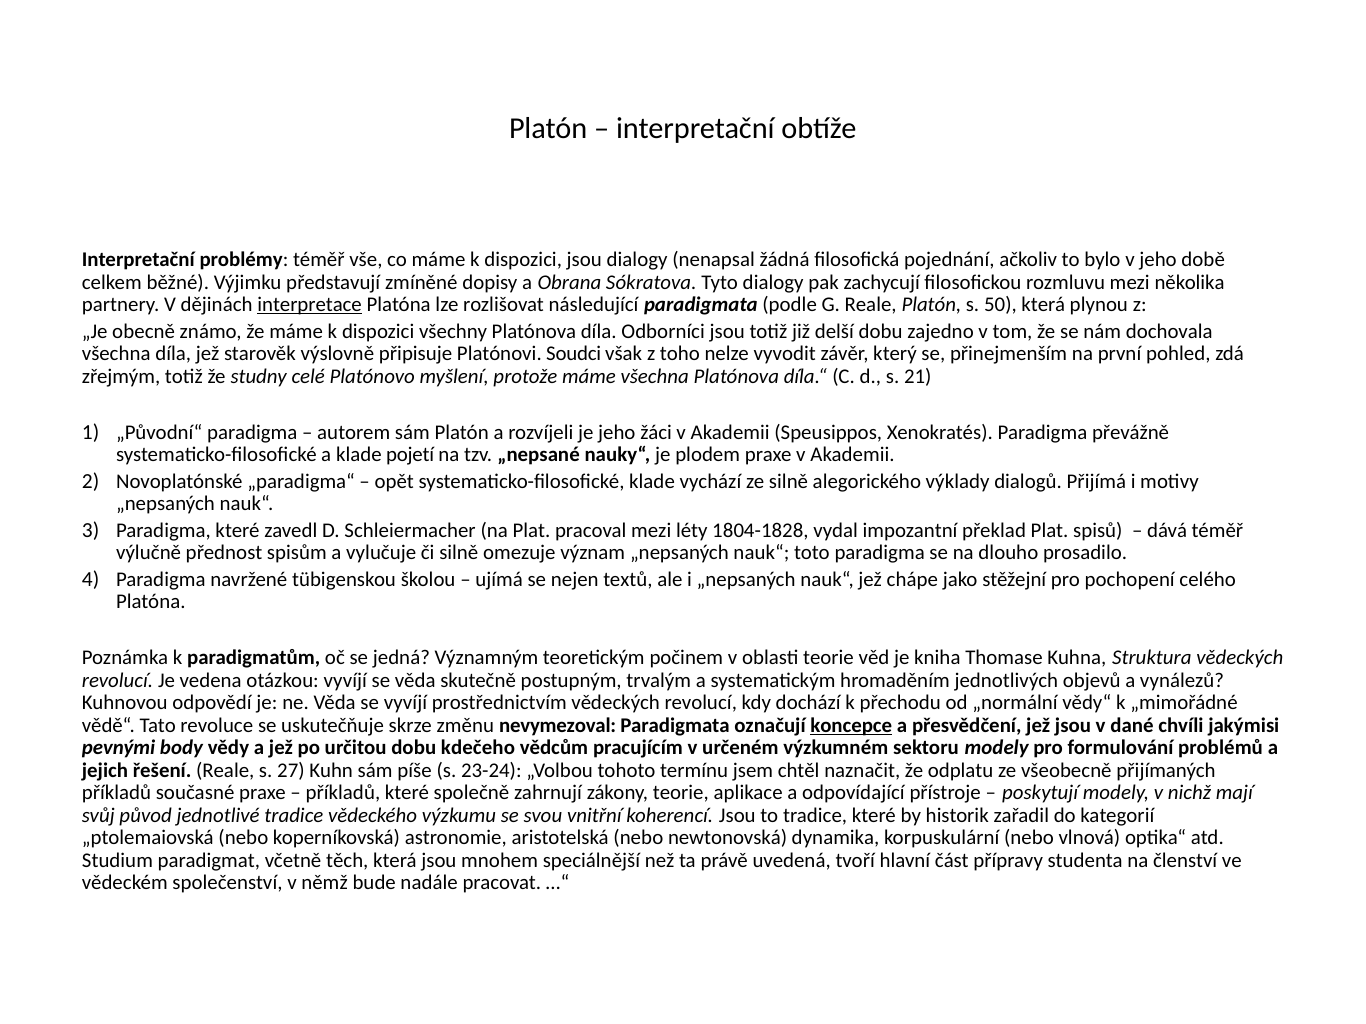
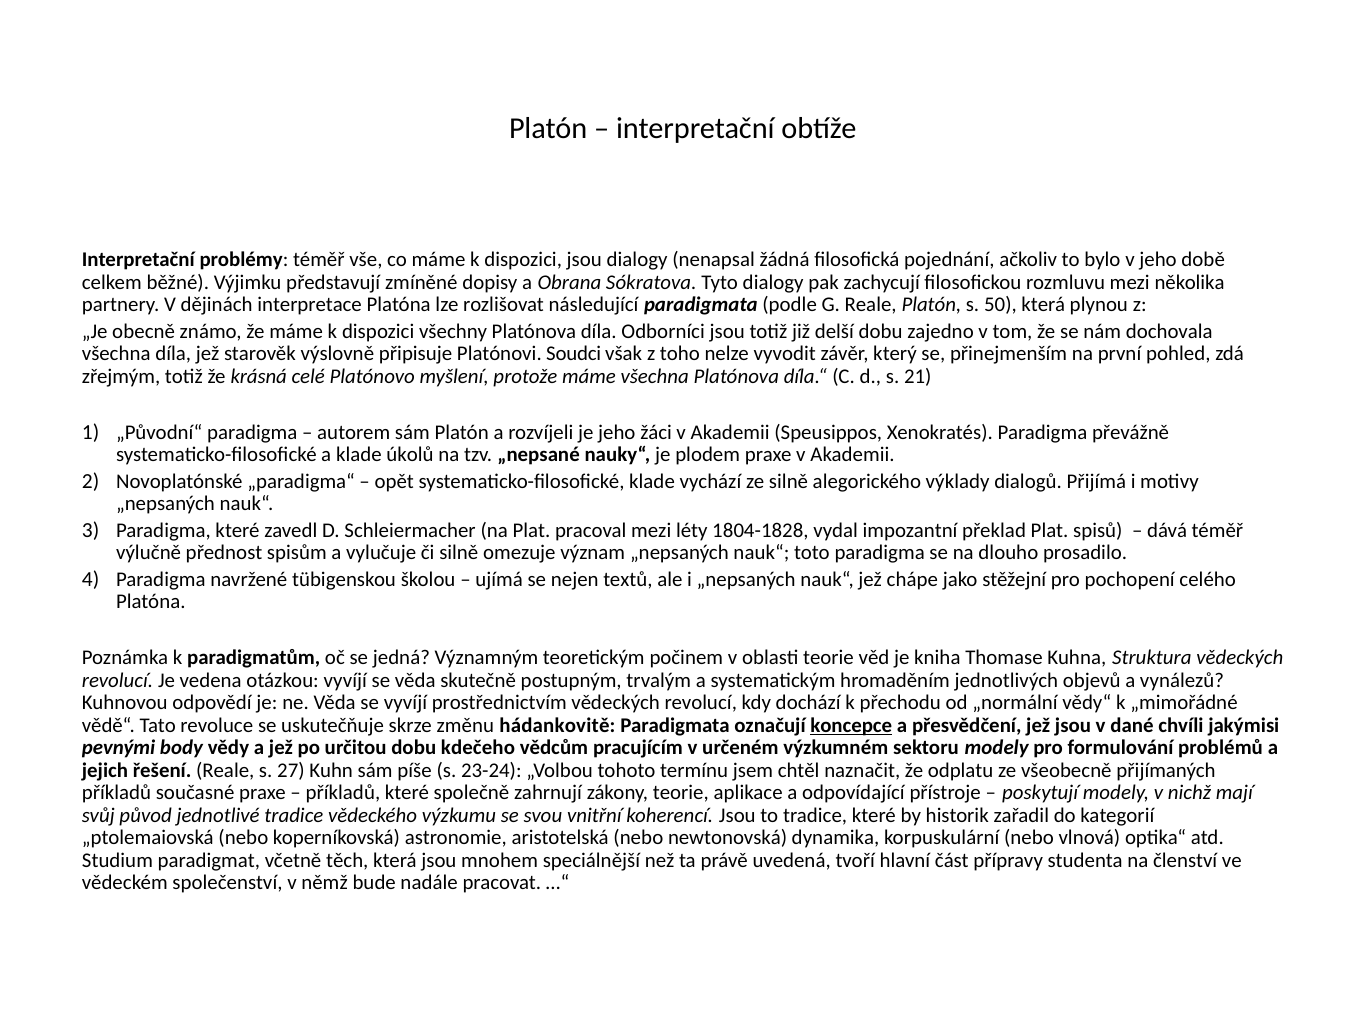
interpretace underline: present -> none (310, 305)
studny: studny -> krásná (259, 377)
pojetí: pojetí -> úkolů (410, 455)
nevymezoval: nevymezoval -> hádankovitě (557, 726)
